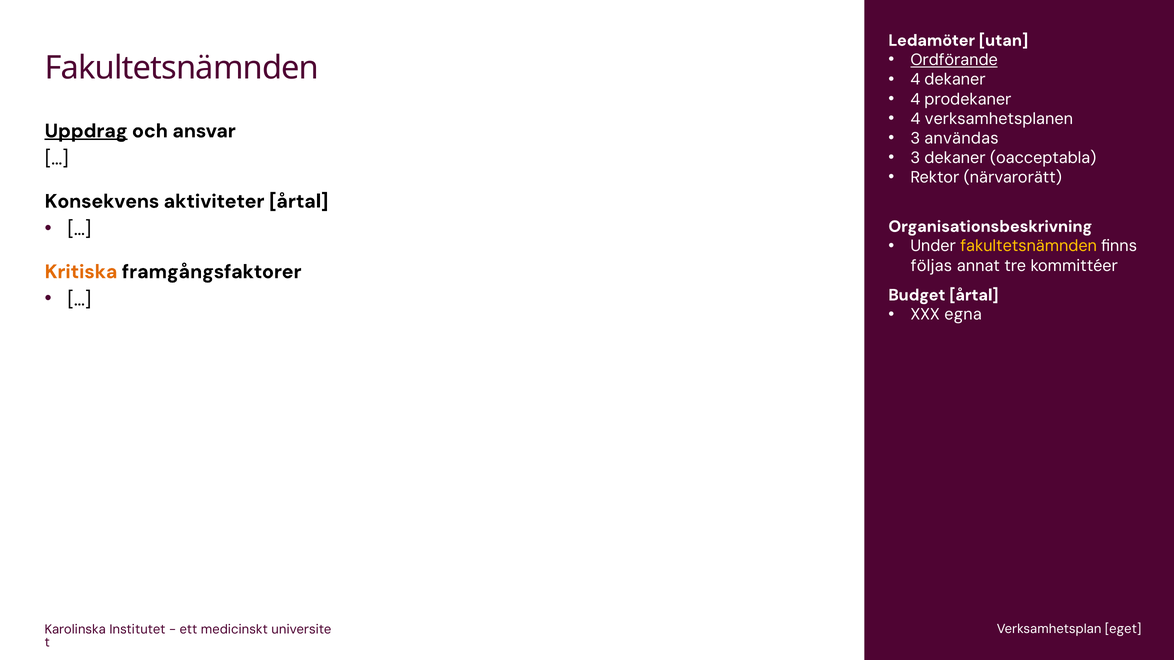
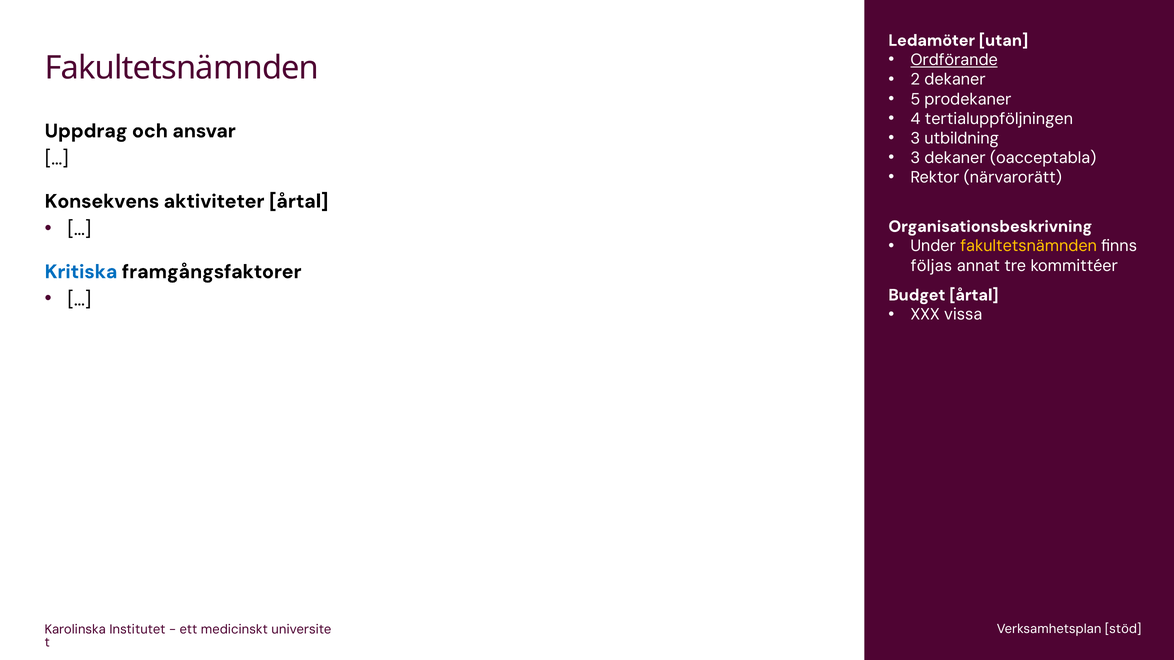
4: 4 -> 2 (915, 80)
4: 4 -> 5 (915, 99)
verksamhetsplanen: verksamhetsplanen -> tertialuppföljningen (999, 119)
Uppdrag underline: present -> none (86, 131)
användas: användas -> utbildning (962, 138)
Kritiska colour: orange -> blue (81, 272)
egna: egna -> vissa (963, 315)
eget: eget -> stöd (1123, 629)
